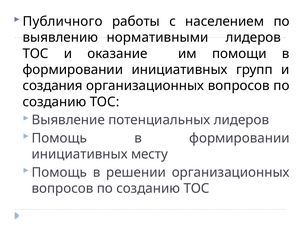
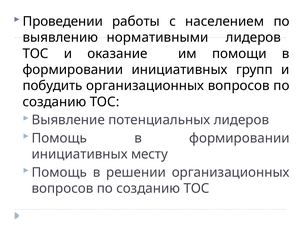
Публичного: Публичного -> Проведении (63, 21)
создания: создания -> побудить (53, 86)
